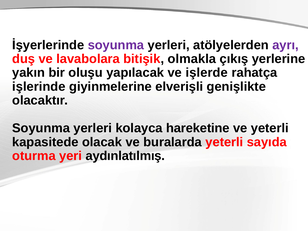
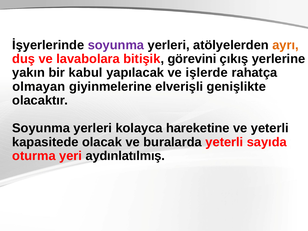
ayrı colour: purple -> orange (285, 45)
olmakla: olmakla -> görevini (192, 59)
oluşu: oluşu -> kabul (86, 73)
işlerinde: işlerinde -> olmayan (39, 87)
